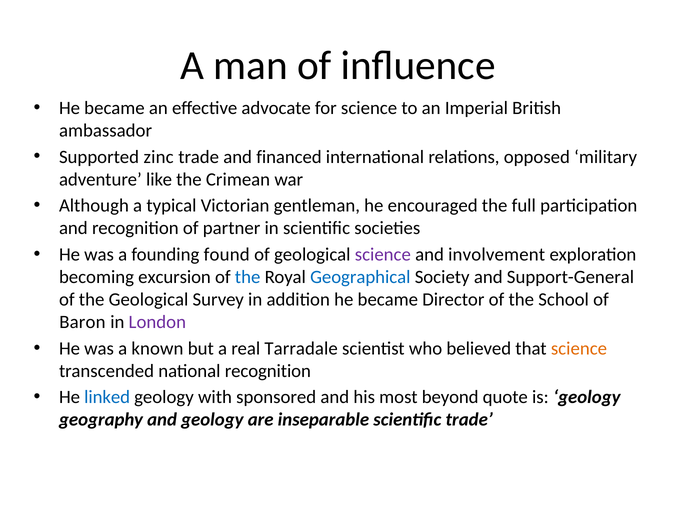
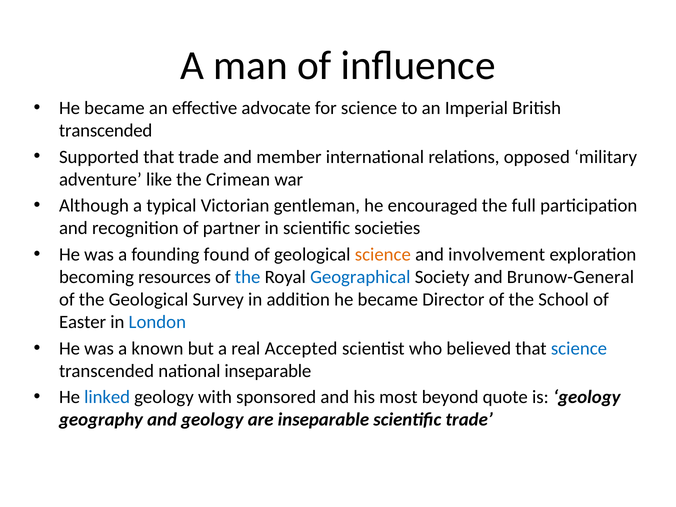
ambassador: ambassador -> transcended (106, 131)
Supported zinc: zinc -> that (159, 157)
financed: financed -> member (289, 157)
science colour: purple -> orange (383, 254)
excursion: excursion -> resources (175, 277)
Support-General: Support-General -> Brunow-General (570, 277)
Baron: Baron -> Easter (83, 322)
London colour: purple -> blue (157, 322)
Tarradale: Tarradale -> Accepted (301, 348)
science colour: orange -> blue (579, 348)
national recognition: recognition -> inseparable (268, 371)
